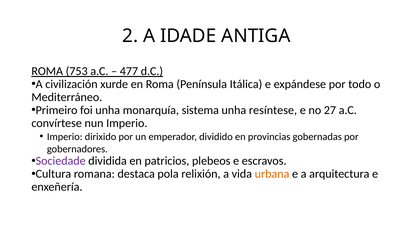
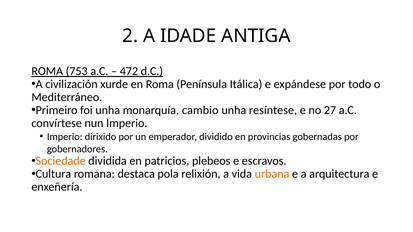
477: 477 -> 472 (129, 71)
sistema: sistema -> cambio (200, 110)
Sociedade colour: purple -> orange (61, 161)
